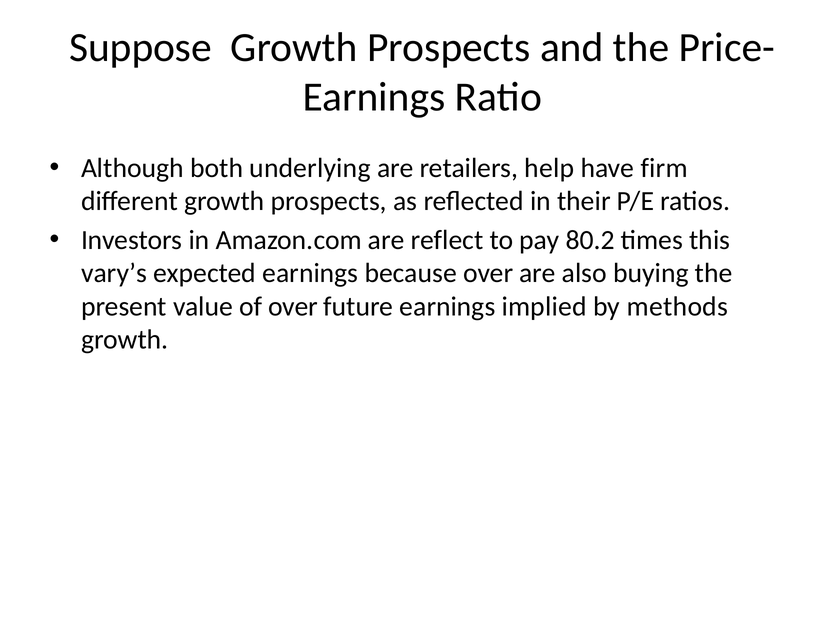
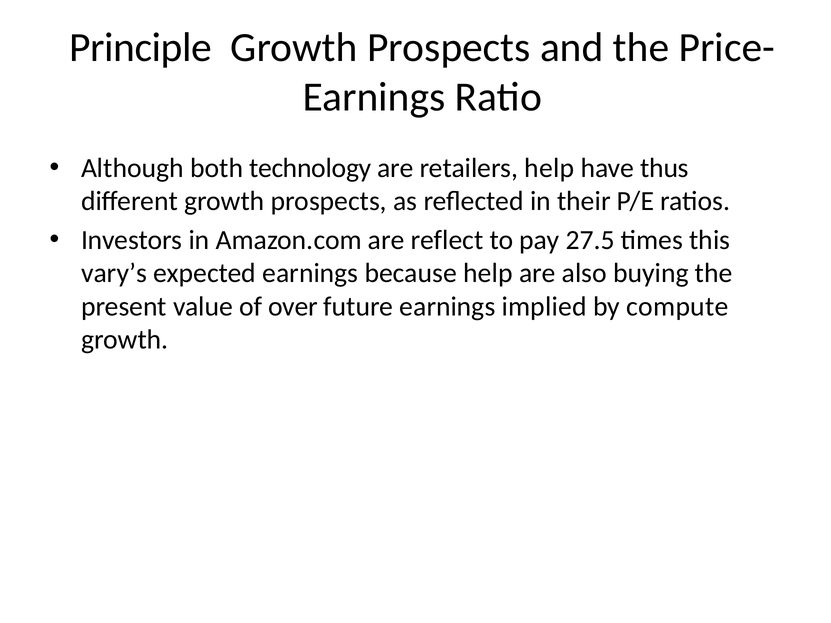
Suppose: Suppose -> Principle (141, 47)
underlying: underlying -> technology (310, 168)
firm: firm -> thus (665, 168)
80.2: 80.2 -> 27.5 (590, 240)
because over: over -> help (488, 273)
methods: methods -> compute (677, 307)
